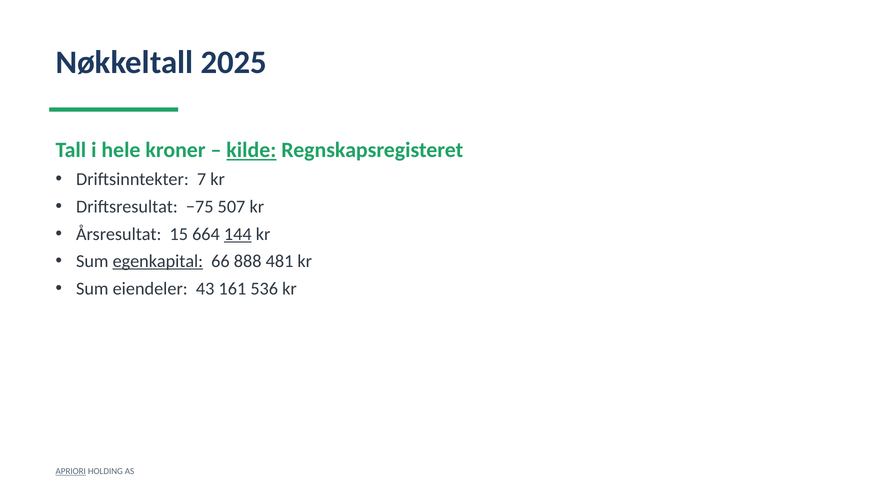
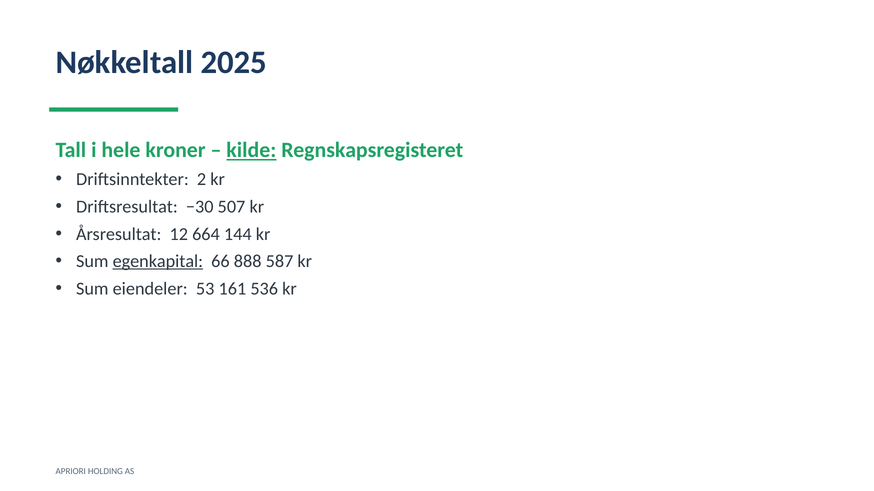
7: 7 -> 2 (202, 180)
−75: −75 -> −30 (200, 207)
15: 15 -> 12 (179, 234)
144 underline: present -> none (238, 234)
481: 481 -> 587 (280, 262)
43: 43 -> 53 (205, 289)
APRIORI underline: present -> none (71, 472)
